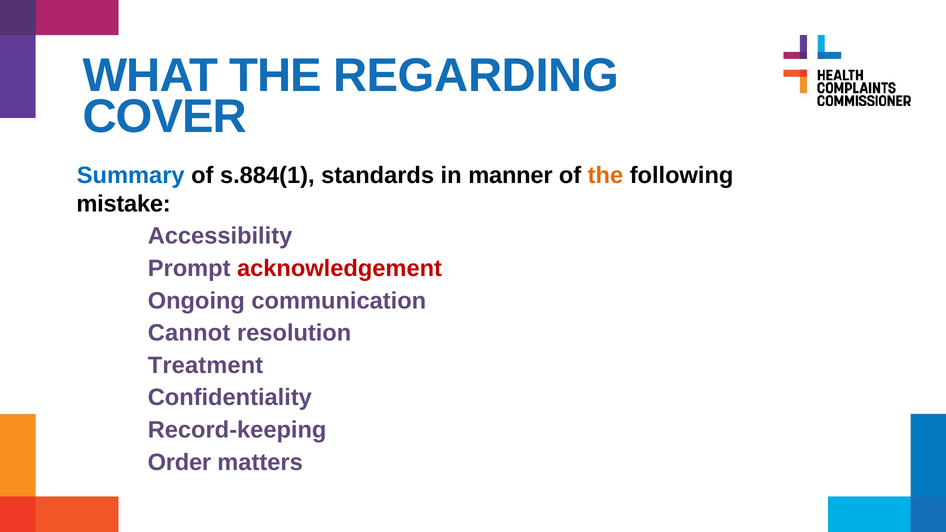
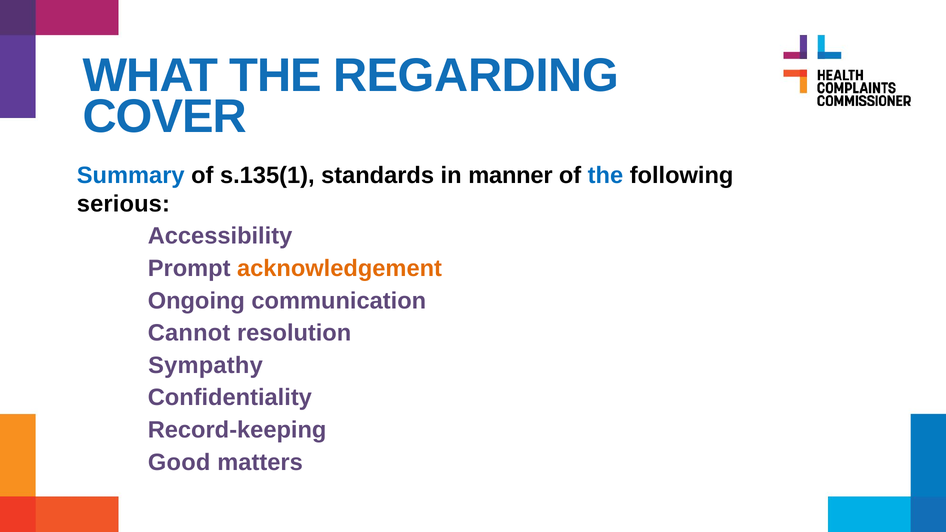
s.884(1: s.884(1 -> s.135(1 (267, 175)
the colour: orange -> blue (605, 175)
mistake: mistake -> serious (123, 204)
acknowledgement colour: red -> orange (340, 269)
Treatment: Treatment -> Sympathy (205, 365)
Order: Order -> Good (179, 462)
